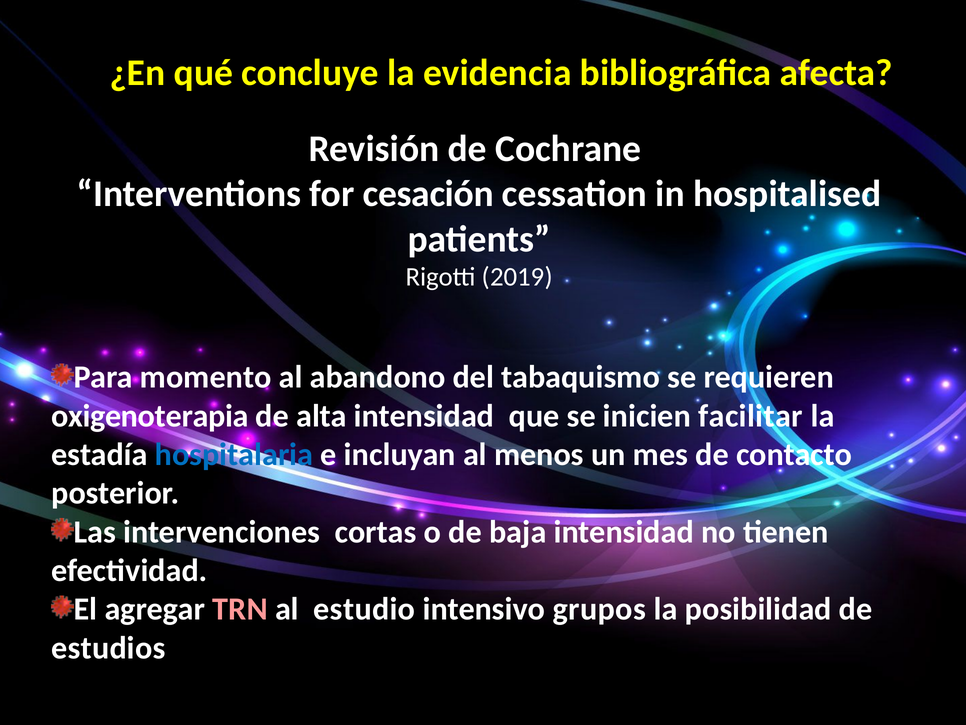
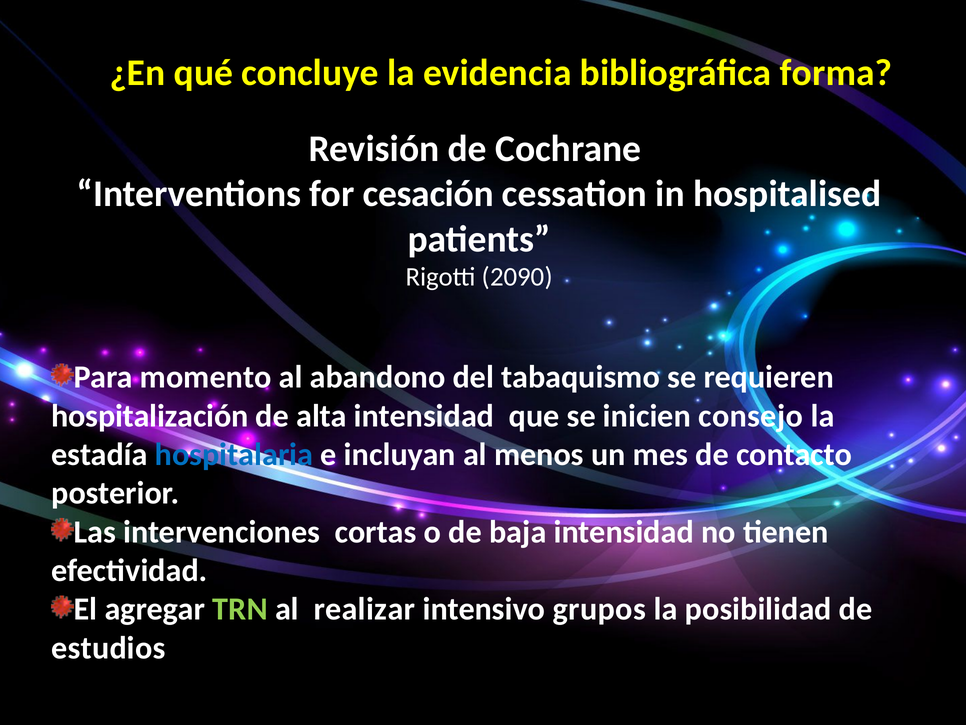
afecta: afecta -> forma (836, 73)
2019: 2019 -> 2090 (517, 277)
oxigenoterapia: oxigenoterapia -> hospitalización (150, 416)
facilitar: facilitar -> consejo (751, 416)
TRN colour: pink -> light green (240, 609)
estudio: estudio -> realizar (364, 609)
